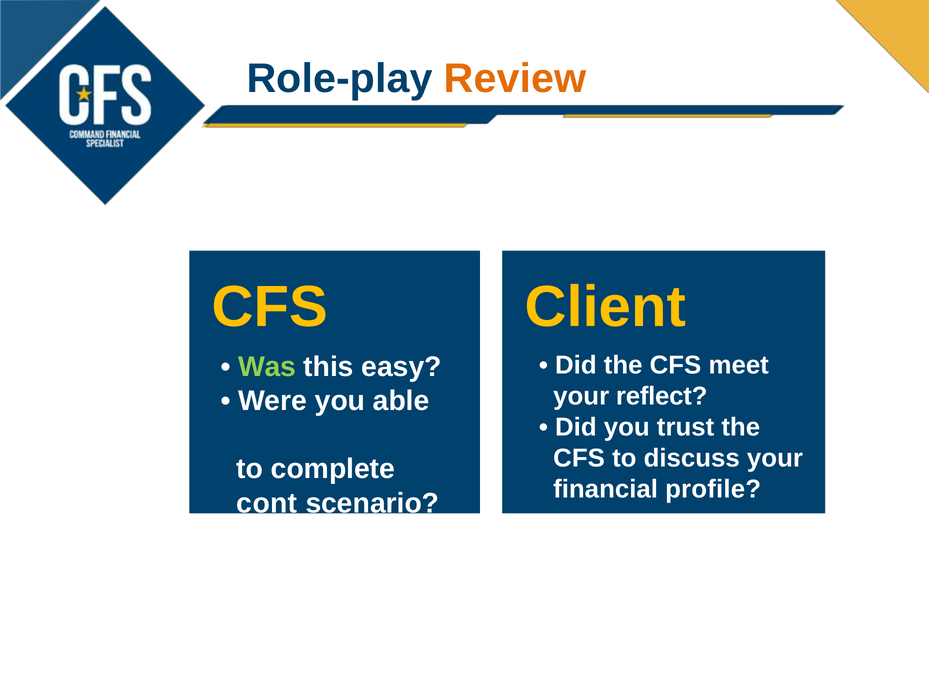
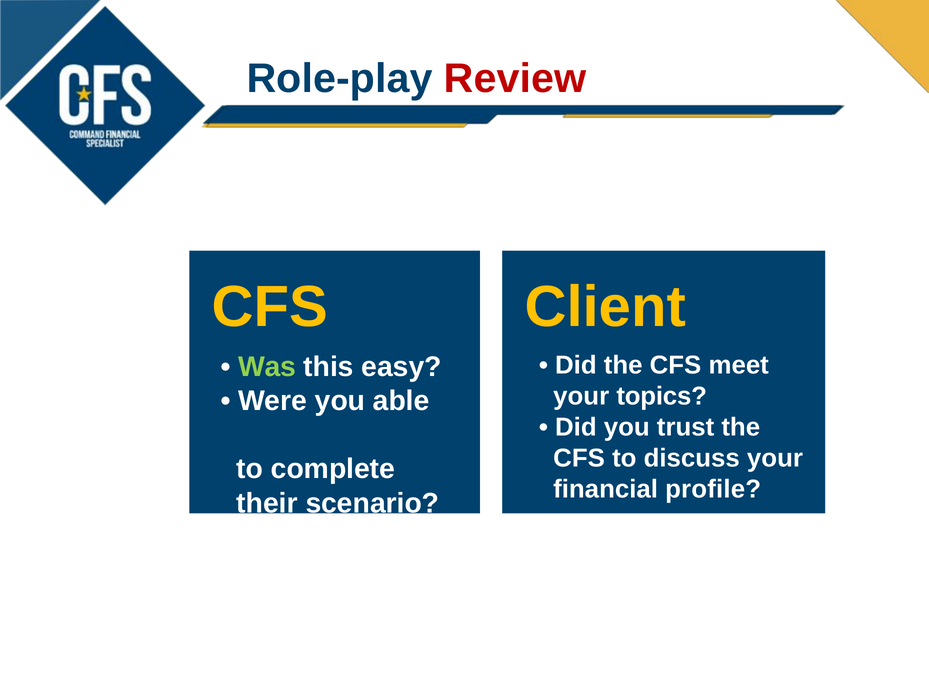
Review colour: orange -> red (515, 79)
reflect: reflect -> topics (662, 396)
cont: cont -> their (267, 503)
